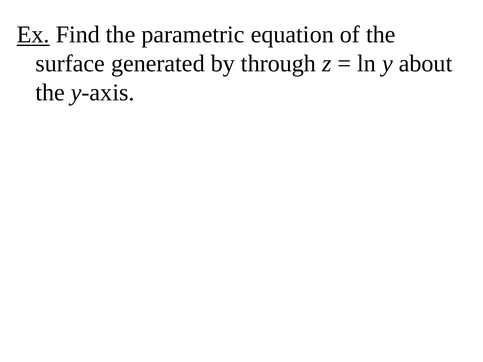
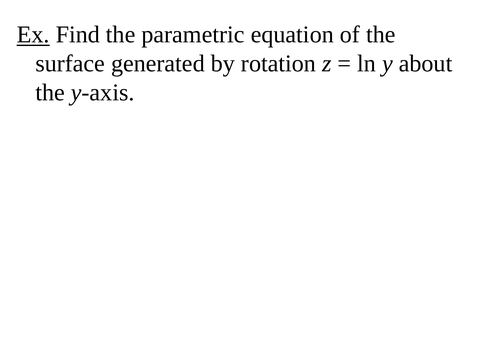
through: through -> rotation (279, 64)
